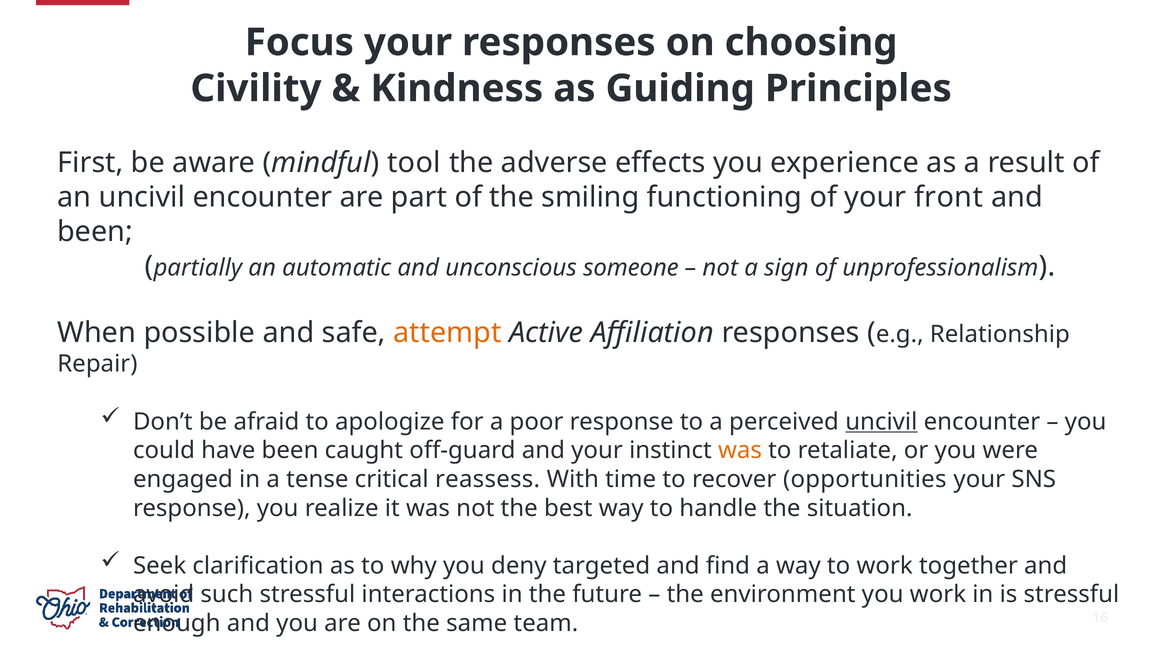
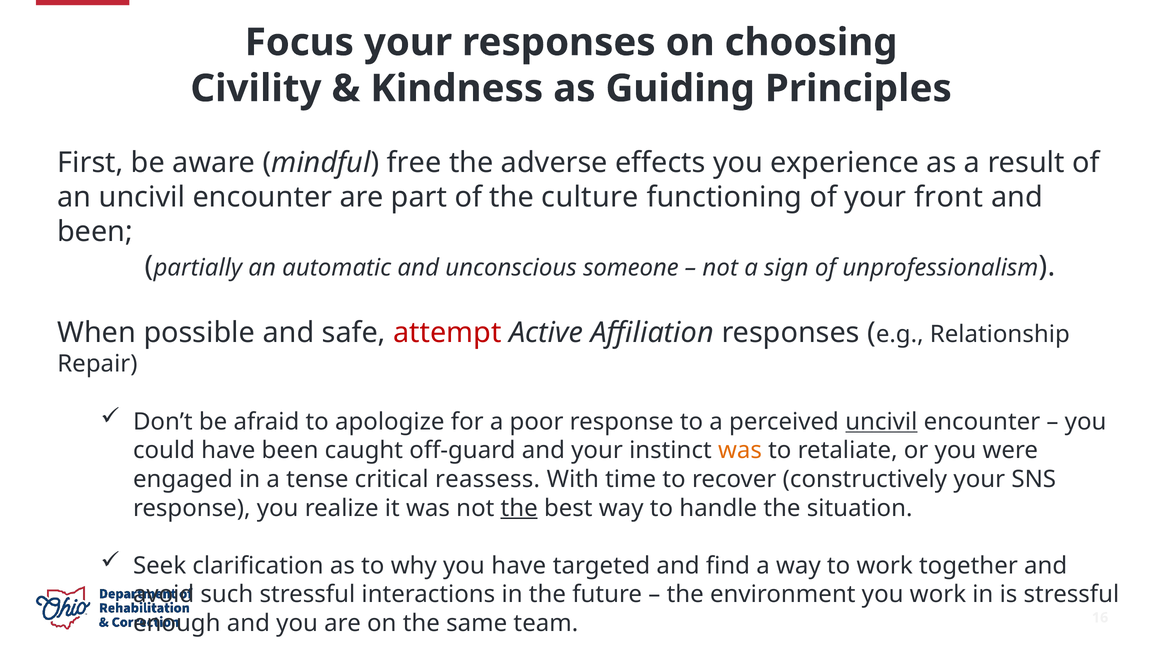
tool: tool -> free (414, 163)
smiling: smiling -> culture (590, 198)
attempt colour: orange -> red (447, 333)
opportunities: opportunities -> constructively (865, 480)
the underline: none -> present (519, 509)
you deny: deny -> have (519, 566)
